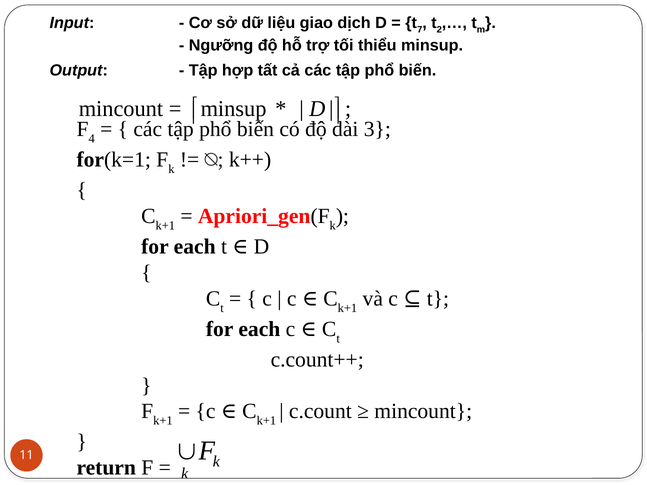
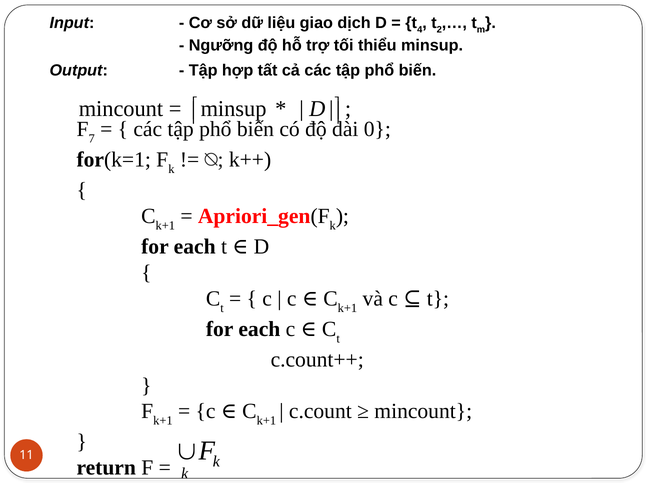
7: 7 -> 4 (420, 30)
4: 4 -> 7 (92, 139)
3: 3 -> 0 (377, 129)
